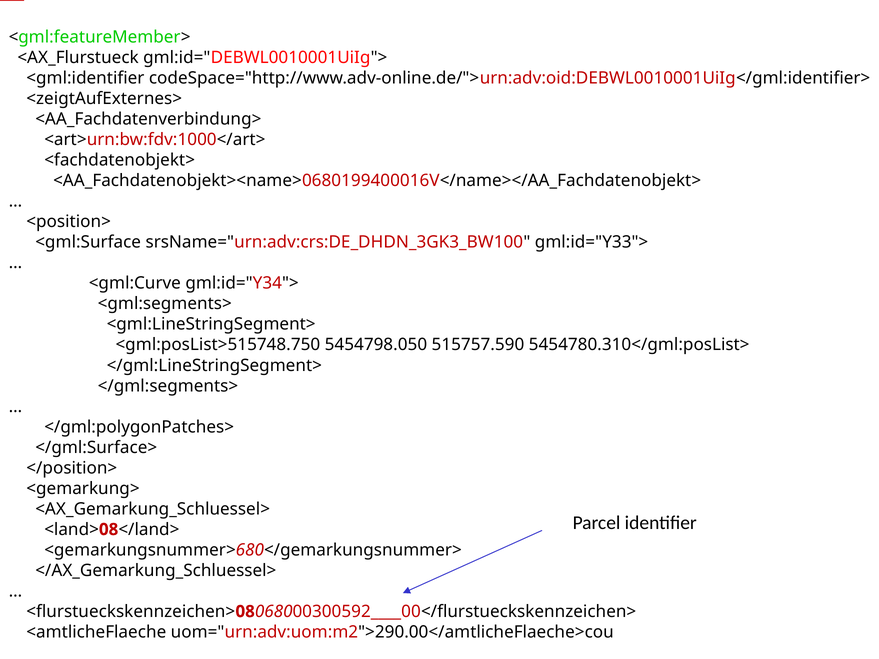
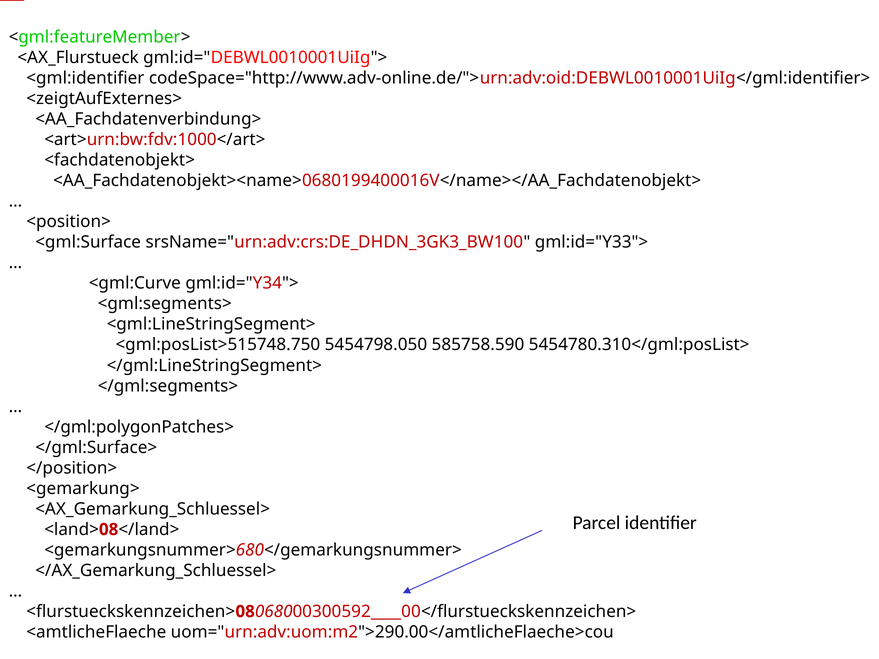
515757.590: 515757.590 -> 585758.590 (478, 345)
